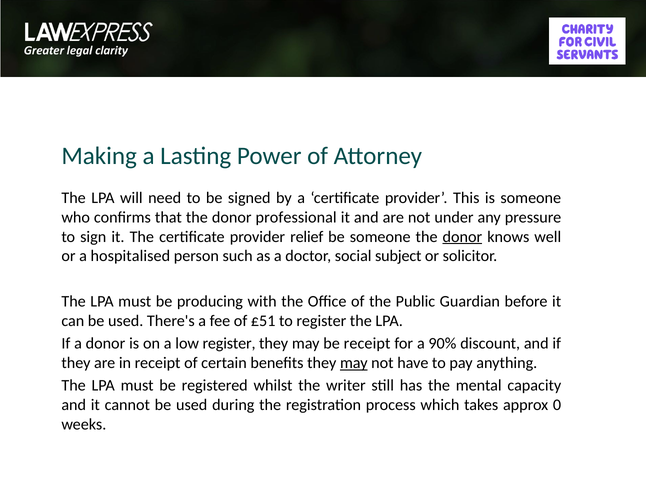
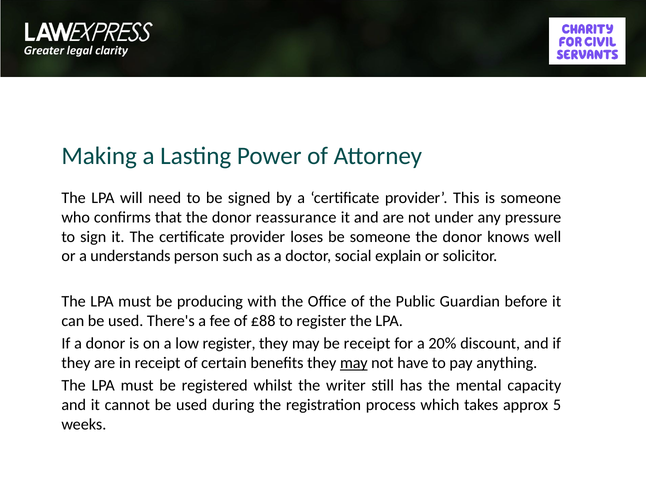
professional: professional -> reassurance (296, 217)
relief: relief -> loses (307, 237)
donor underline: present -> none (462, 237)
hospitalised: hospitalised -> understands (130, 256)
subject: subject -> explain (398, 256)
£51: £51 -> £88 (263, 320)
90%: 90% -> 20% (442, 343)
0: 0 -> 5 (557, 404)
